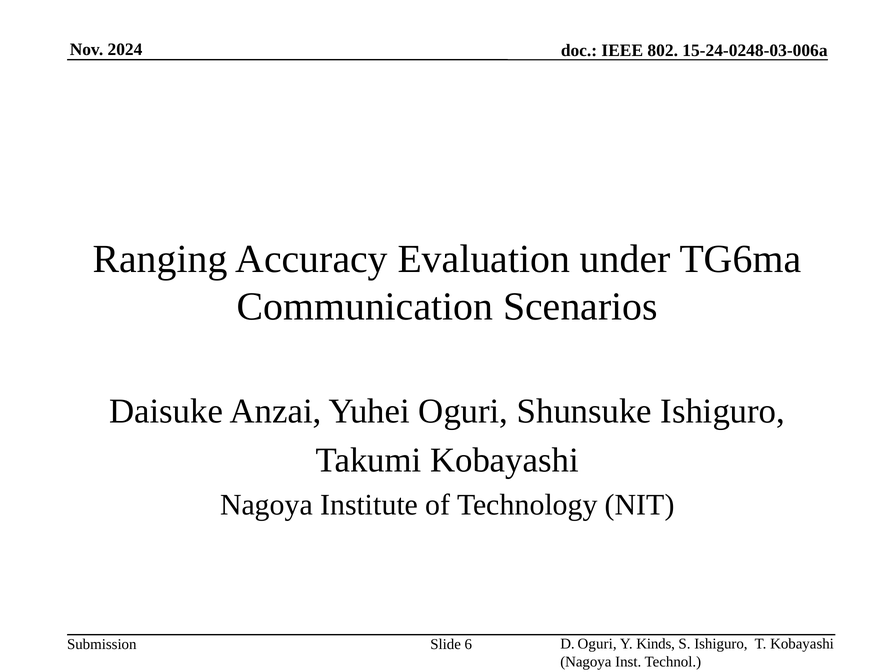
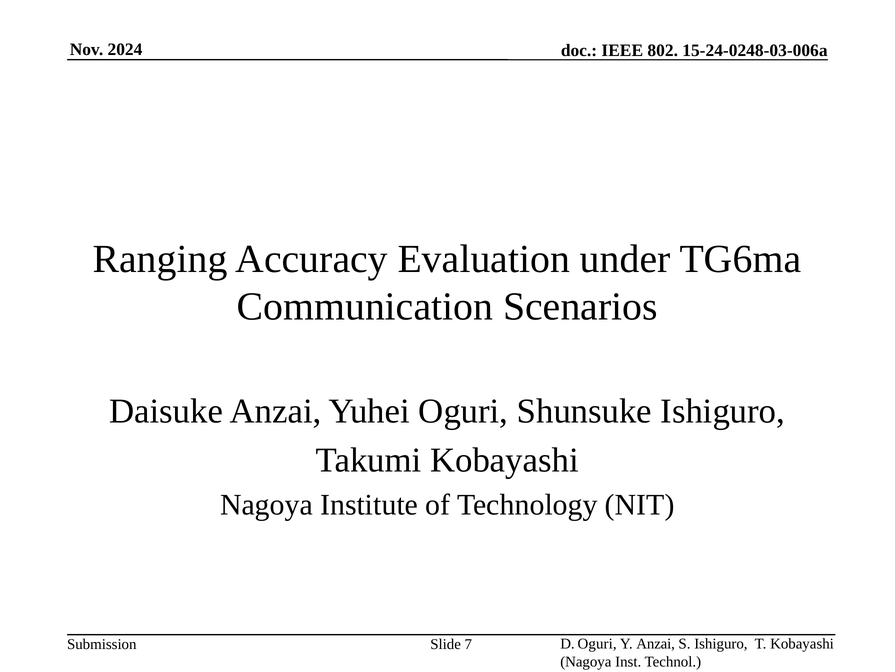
Kinds: Kinds -> Anzai (656, 643)
6: 6 -> 7 (468, 644)
